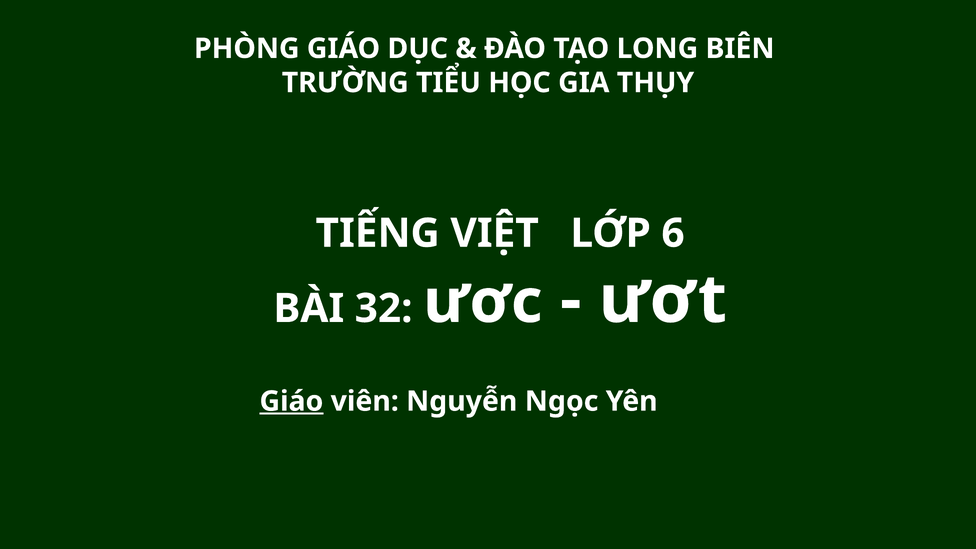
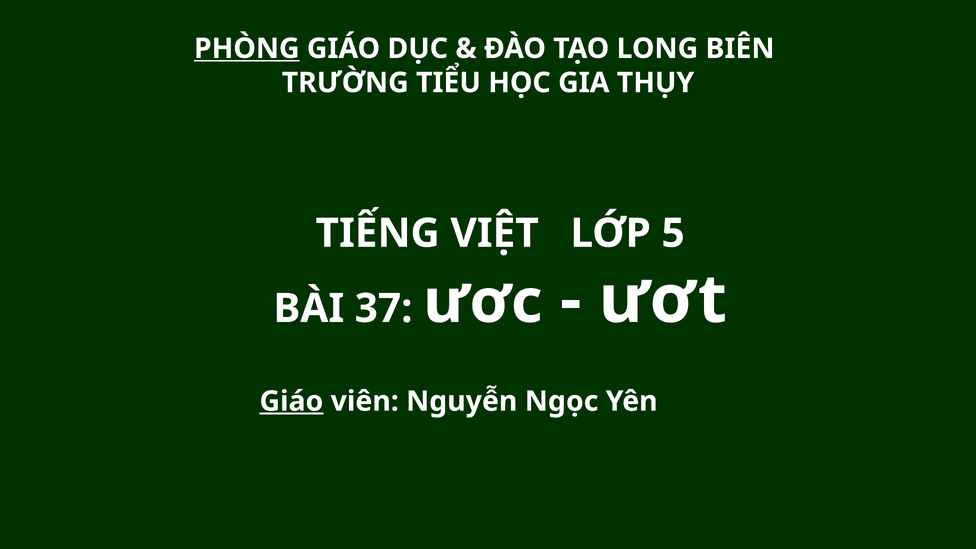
PHÒNG underline: none -> present (247, 49)
6: 6 -> 5 (673, 233)
32: 32 -> 37 (384, 309)
